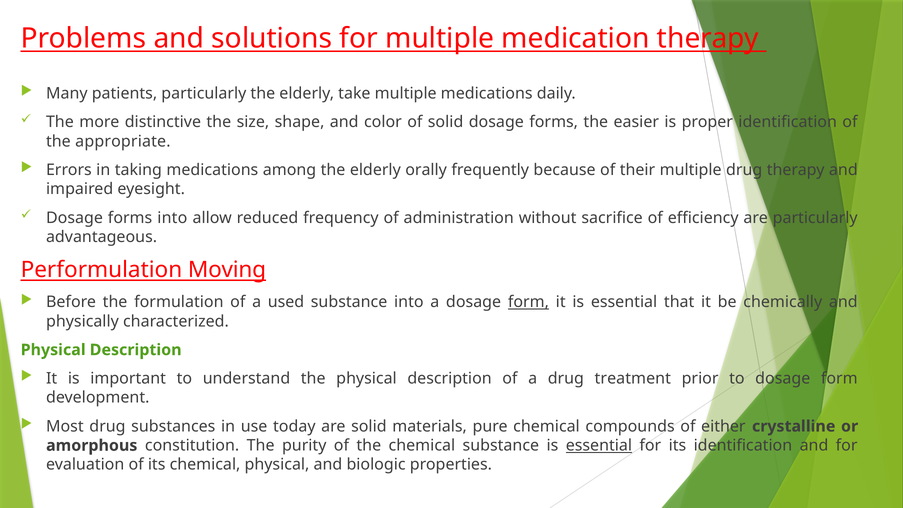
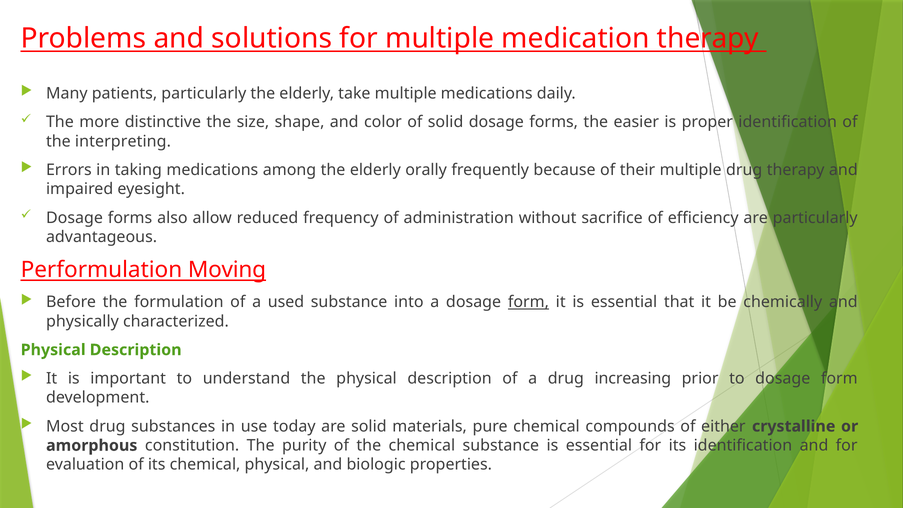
appropriate: appropriate -> interpreting (123, 141)
forms into: into -> also (172, 218)
treatment: treatment -> increasing (633, 378)
essential underline: present -> none (599, 445)
